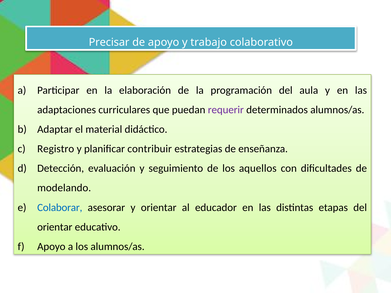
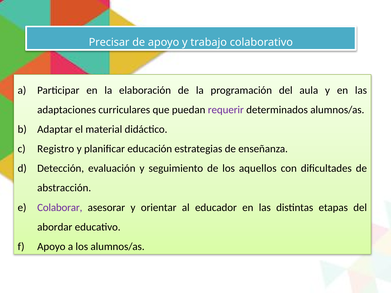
contribuir: contribuir -> educación (150, 149)
modelando: modelando -> abstracción (64, 188)
Colaborar colour: blue -> purple (60, 208)
orientar: orientar -> abordar (55, 227)
